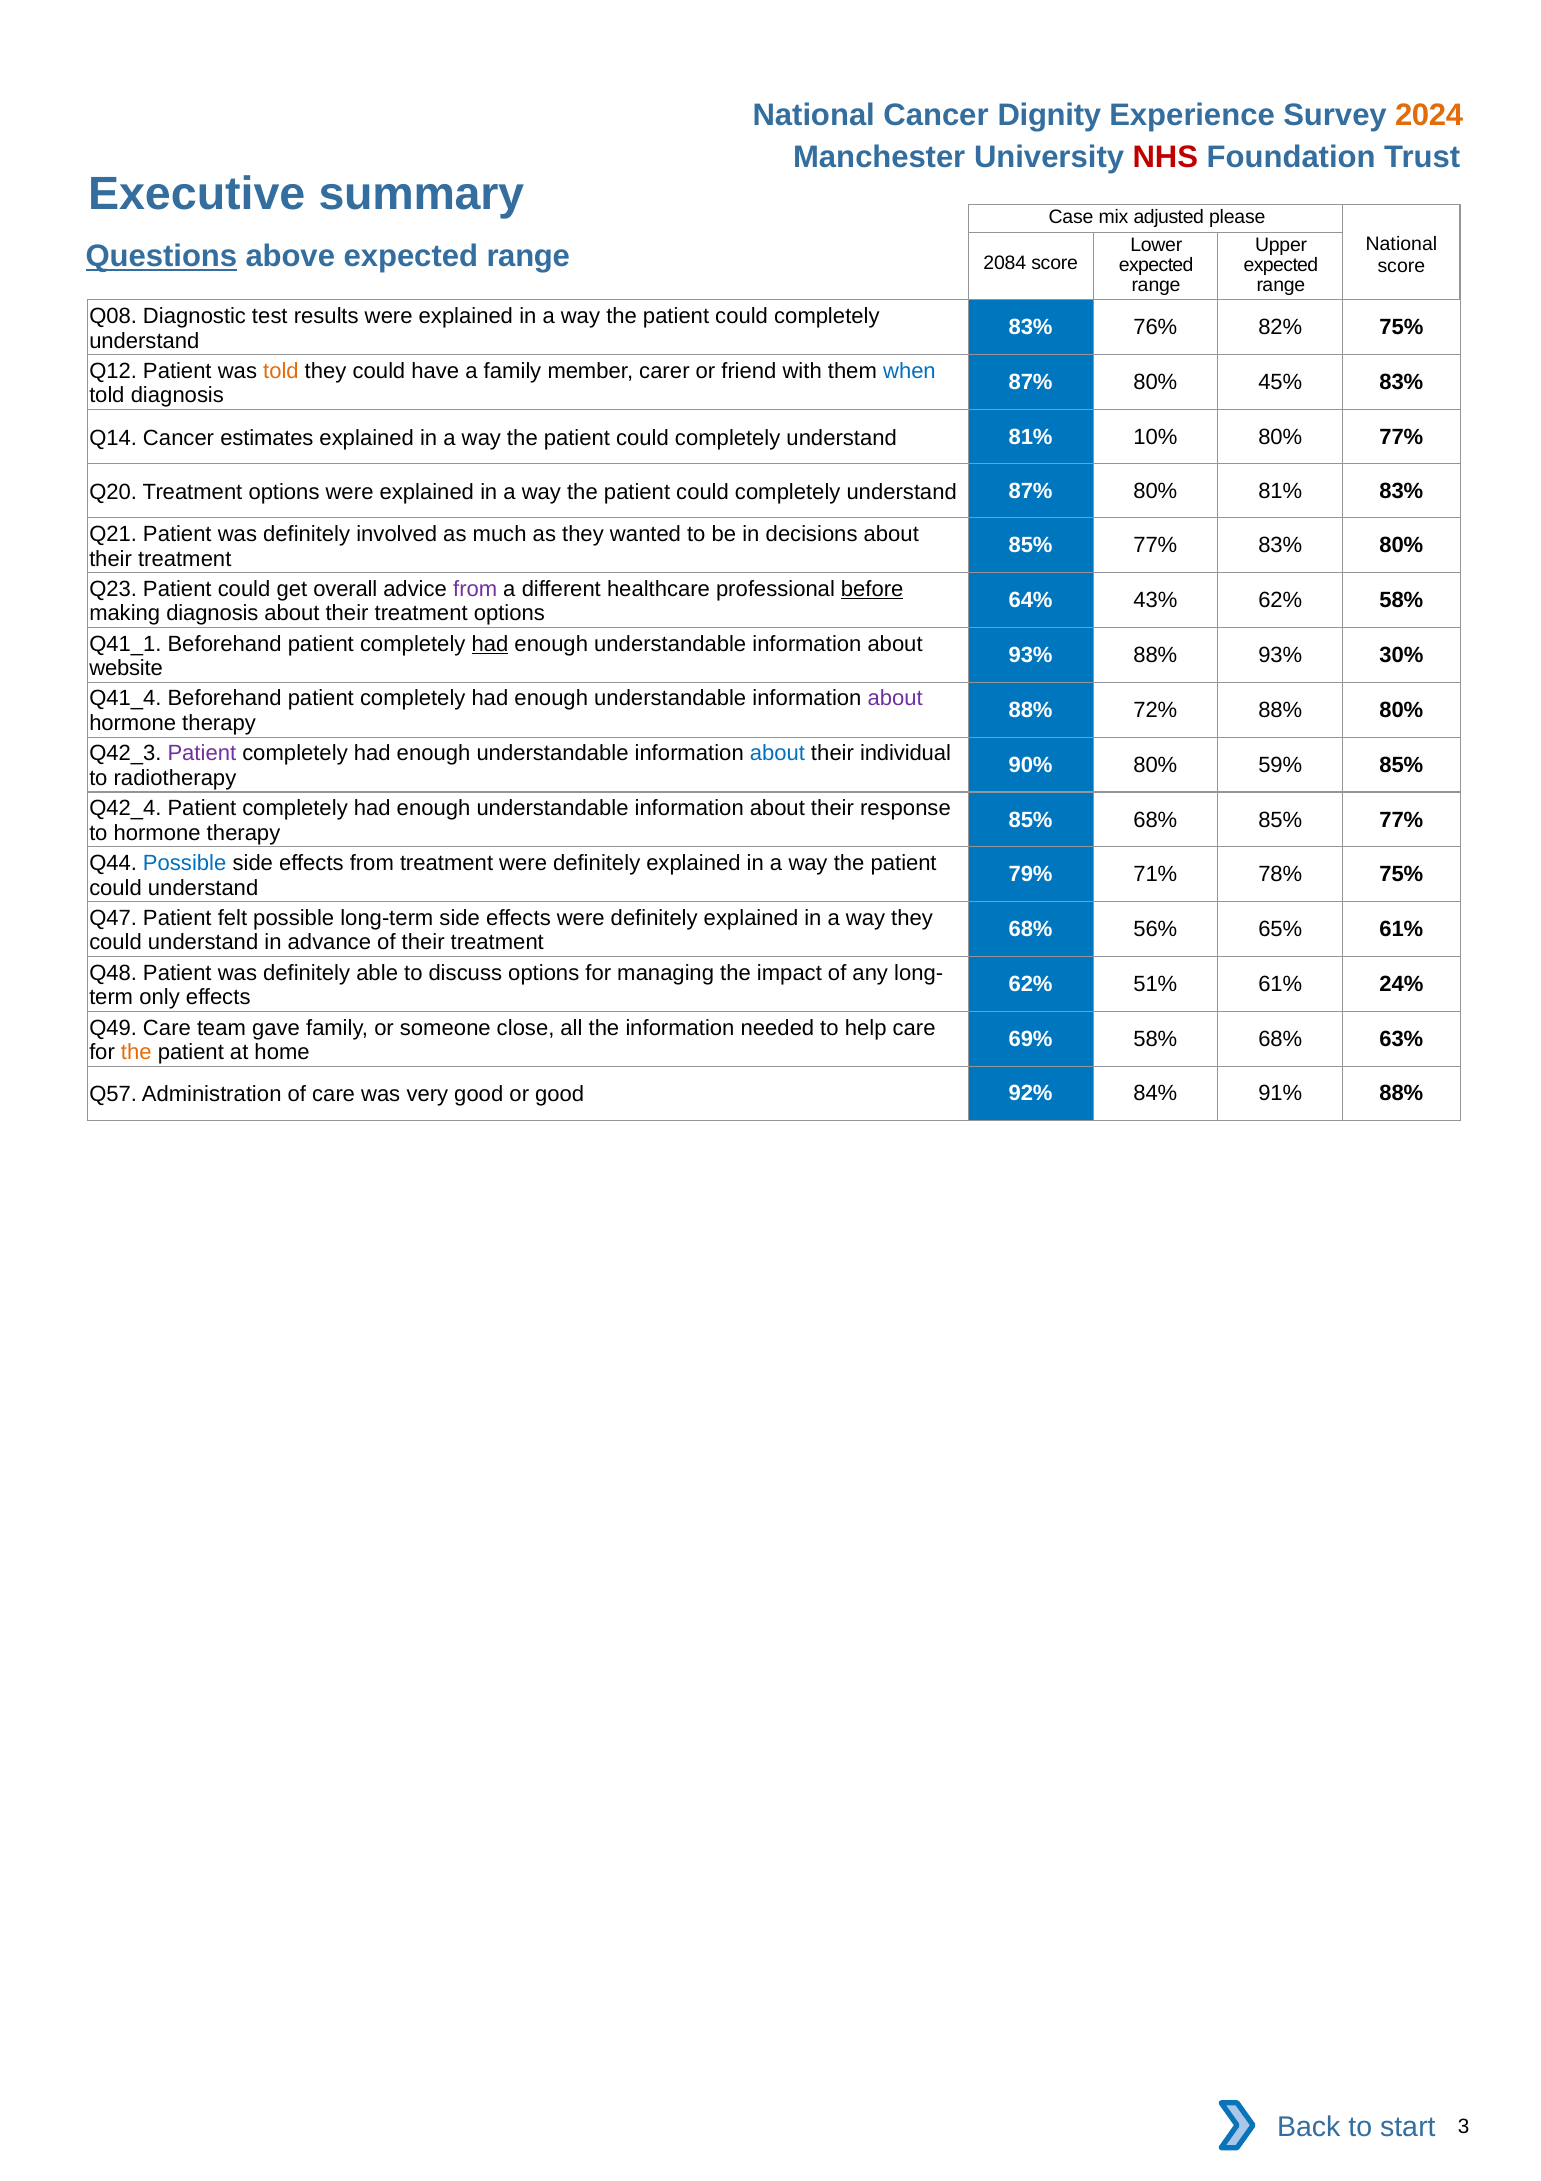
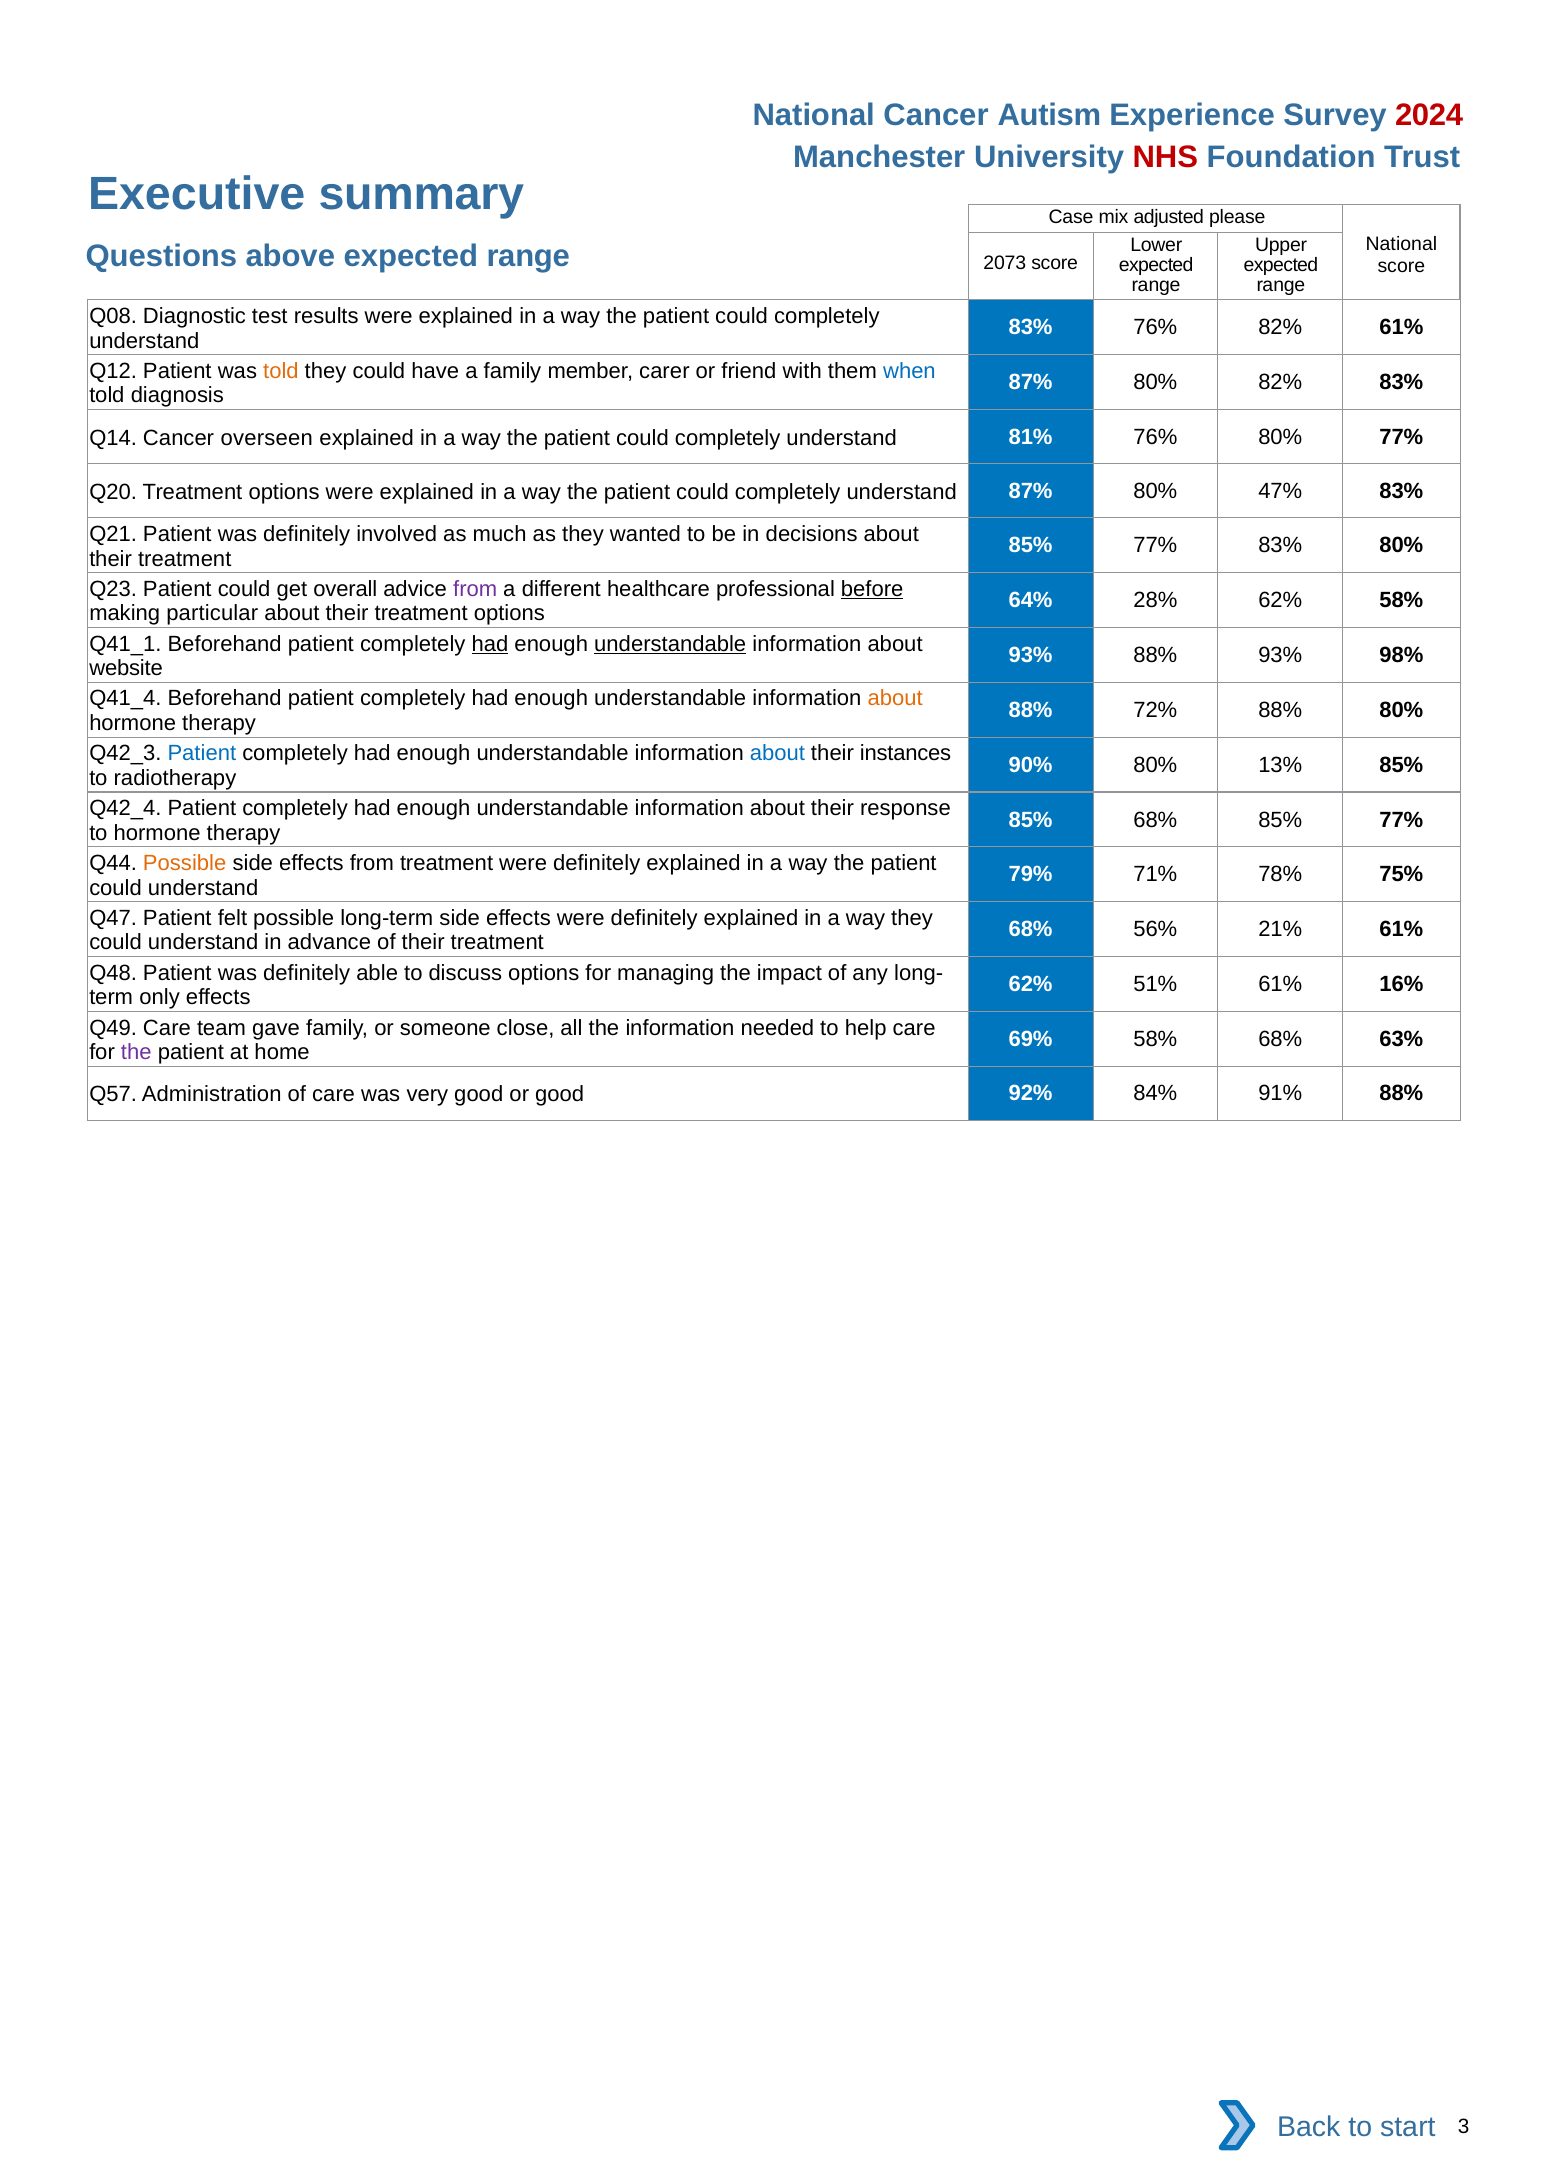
Dignity: Dignity -> Autism (1049, 115)
2024 colour: orange -> red (1429, 115)
Questions underline: present -> none (161, 256)
2084: 2084 -> 2073 (1005, 263)
82% 75%: 75% -> 61% (1401, 328)
80% 45%: 45% -> 82% (1280, 382)
estimates: estimates -> overseen (267, 438)
81% 10%: 10% -> 76% (1155, 437)
80% 81%: 81% -> 47% (1280, 491)
43%: 43% -> 28% (1155, 600)
making diagnosis: diagnosis -> particular (212, 614)
understandable underline: none -> present (670, 644)
30%: 30% -> 98% (1401, 655)
about colour: purple -> orange (895, 699)
Patient colour: purple -> blue (202, 753)
individual: individual -> instances (906, 753)
59%: 59% -> 13% (1280, 765)
Possible colour: blue -> orange (185, 863)
65%: 65% -> 21% (1280, 929)
24%: 24% -> 16% (1401, 984)
the colour: orange -> purple (136, 1052)
